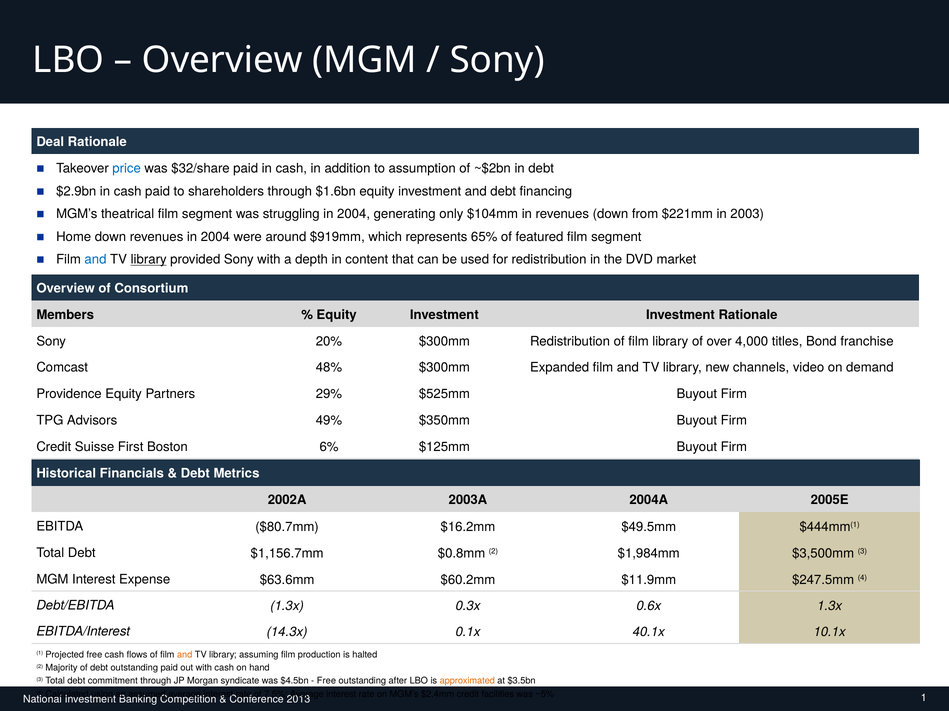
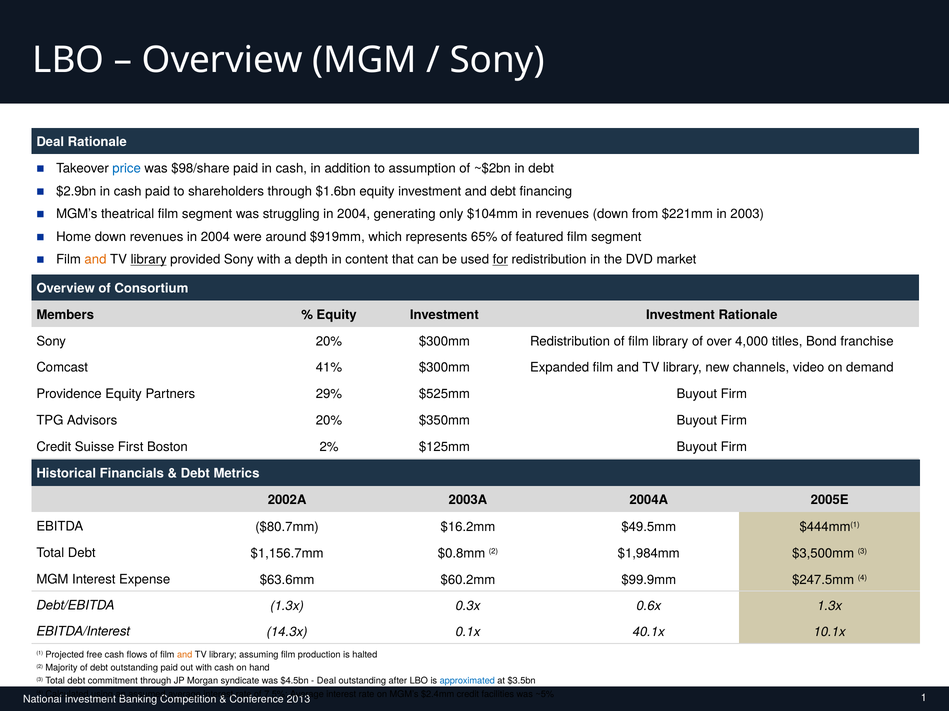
$32/share: $32/share -> $98/share (201, 169)
and colour: blue -> orange (95, 260)
for underline: none -> present (500, 260)
48%: 48% -> 41% (329, 368)
Advisors 49%: 49% -> 20% (329, 421)
6%: 6% -> 2% (329, 447)
$11.9mm: $11.9mm -> $99.9mm (649, 580)
Free: Free -> Deal (326, 682)
approximated colour: orange -> blue (467, 682)
